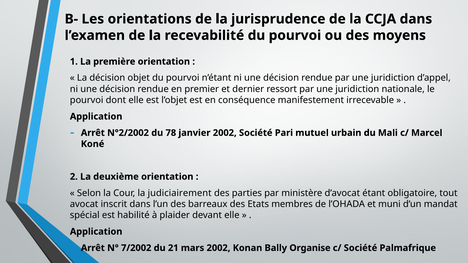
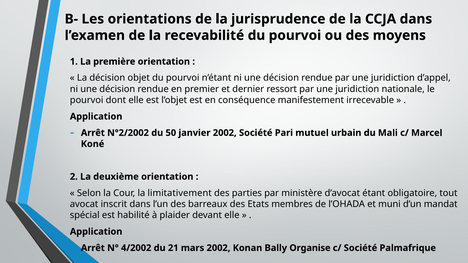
78: 78 -> 50 (171, 133)
judiciairement: judiciairement -> limitativement (180, 193)
7/2002: 7/2002 -> 4/2002 (136, 248)
